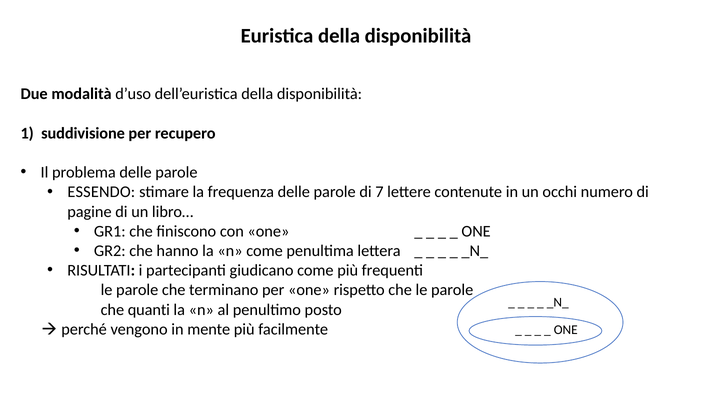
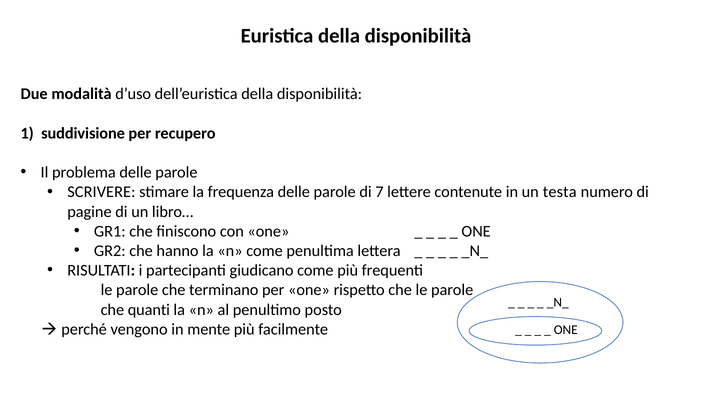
ESSENDO: ESSENDO -> SCRIVERE (101, 192)
occhi: occhi -> testa (560, 192)
